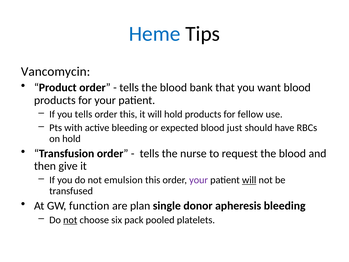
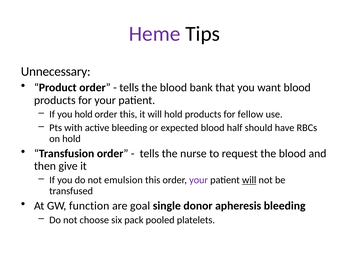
Heme colour: blue -> purple (155, 34)
Vancomycin: Vancomycin -> Unnecessary (56, 72)
you tells: tells -> hold (84, 114)
just: just -> half (235, 128)
plan: plan -> goal (140, 206)
not underline: present -> none (70, 220)
